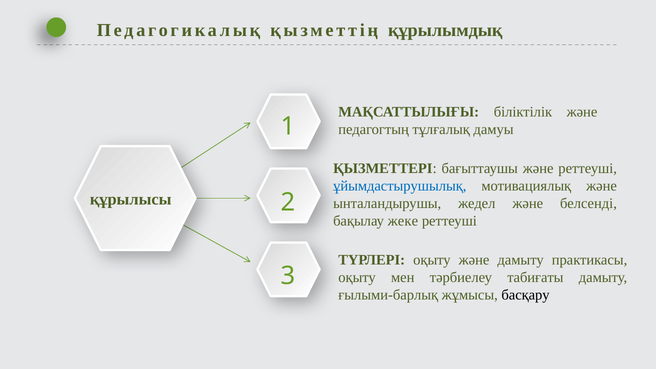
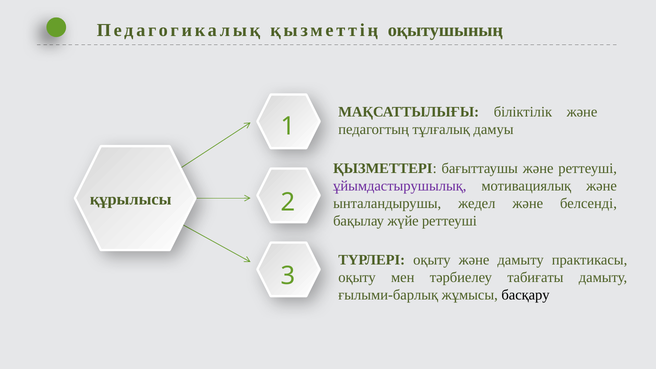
құрылымдық: құрылымдық -> оқытушының (445, 30)
ұйымдастырушылық colour: blue -> purple (400, 186)
жеке: жеке -> жүйе (403, 221)
